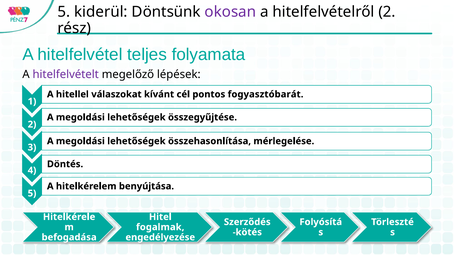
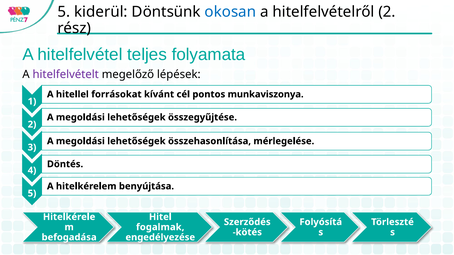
okosan colour: purple -> blue (230, 12)
válaszokat: válaszokat -> forrásokat (116, 94)
fogyasztóbarát: fogyasztóbarát -> munkaviszonya (266, 94)
